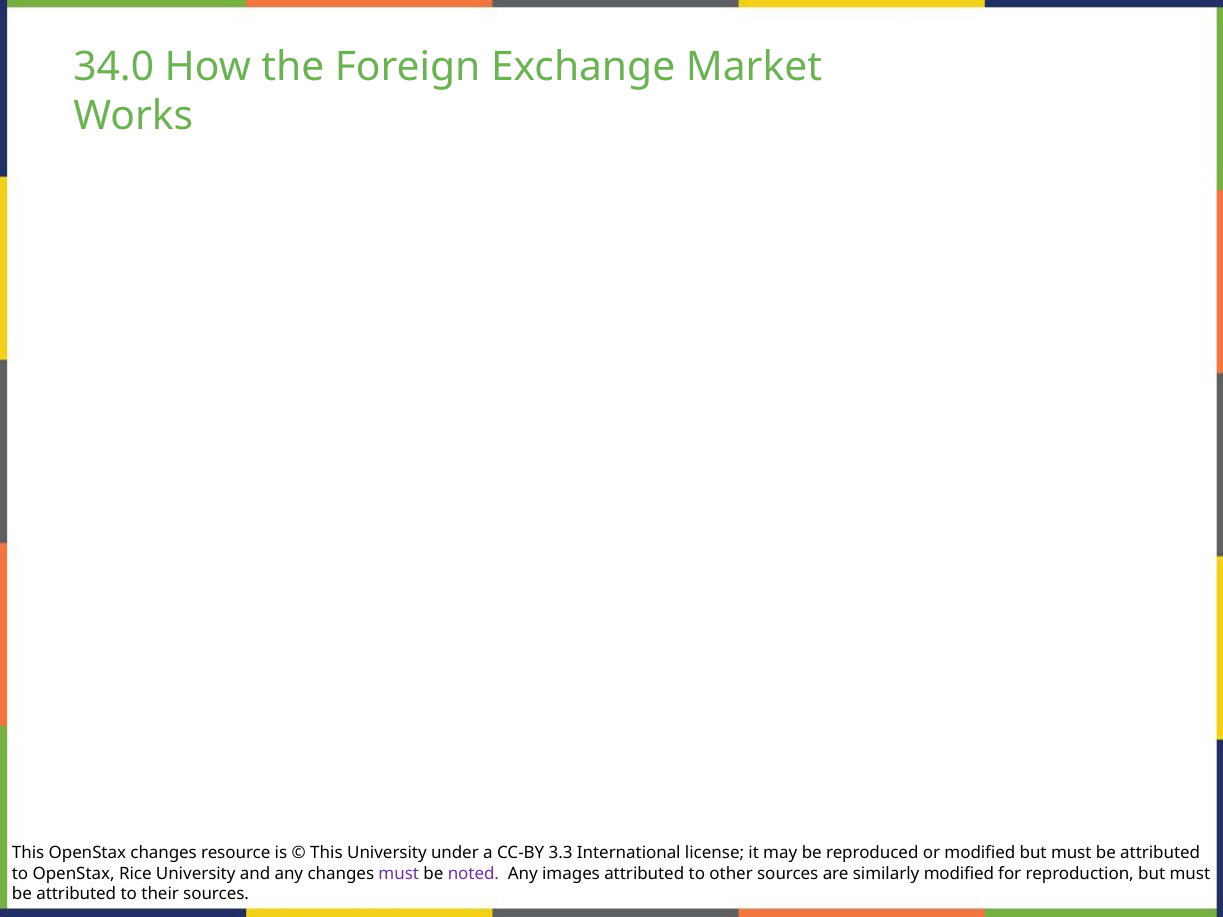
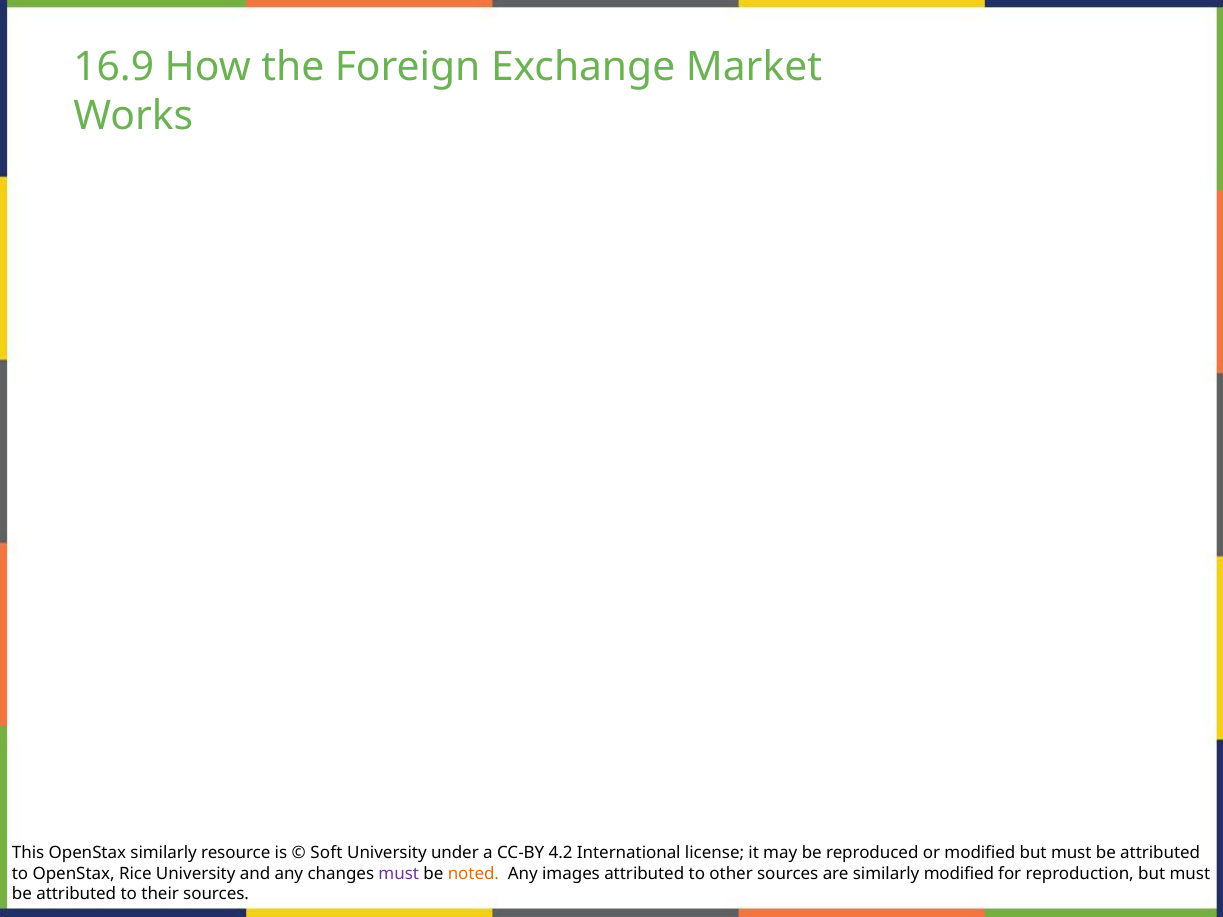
34.0: 34.0 -> 16.9 (114, 67)
OpenStax changes: changes -> similarly (164, 853)
This: This -> Soft (326, 853)
3.3: 3.3 -> 4.2 (561, 853)
noted colour: purple -> orange (473, 874)
